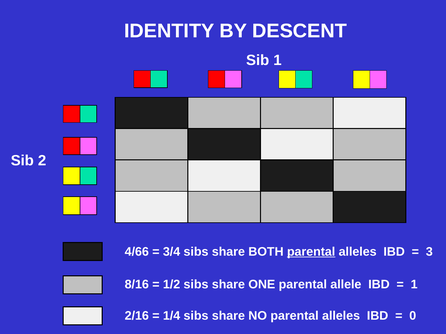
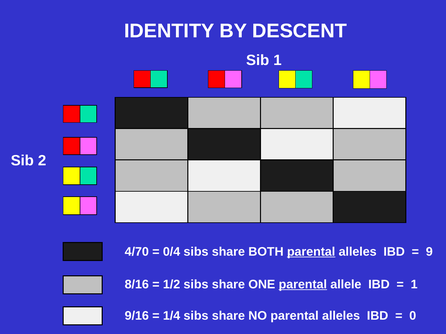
4/66: 4/66 -> 4/70 (137, 252)
3/4: 3/4 -> 0/4 (172, 252)
3: 3 -> 9 (429, 252)
parental underline: none -> present (303, 285)
2/16: 2/16 -> 9/16 (137, 316)
